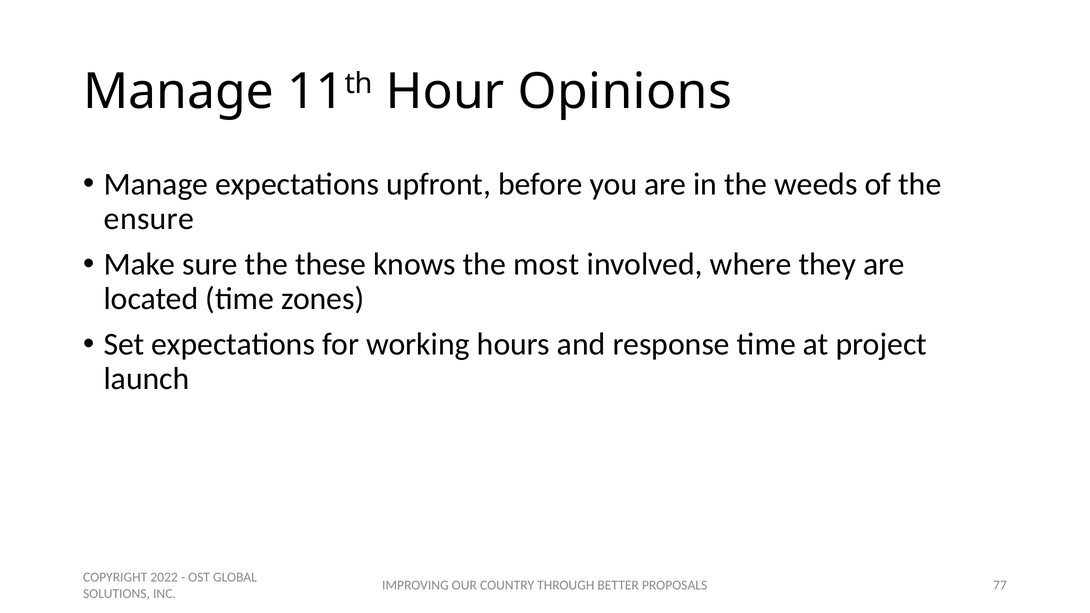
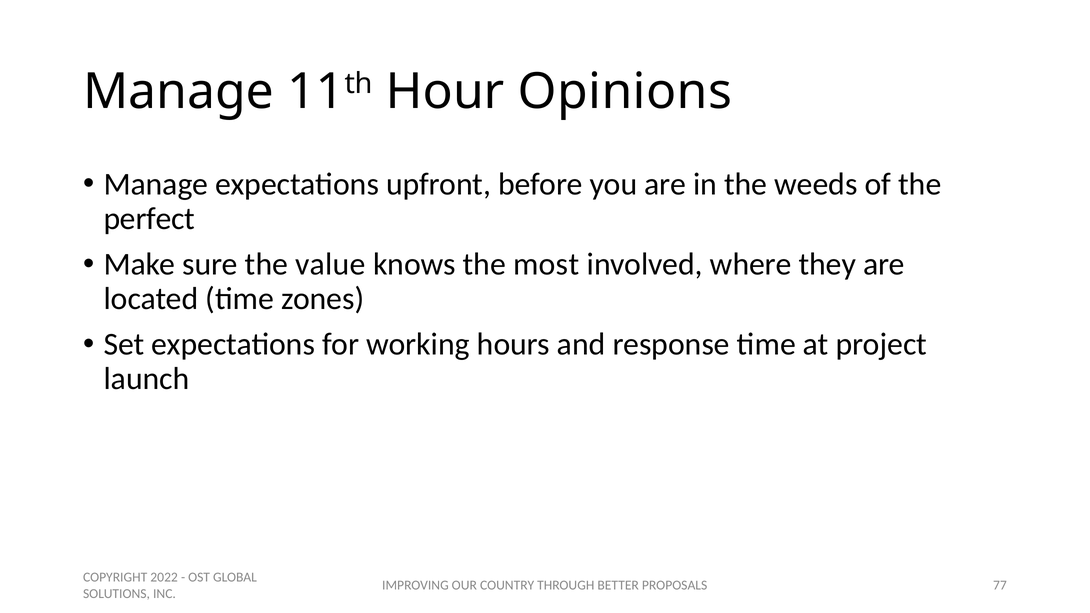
ensure: ensure -> perfect (149, 219)
these: these -> value (330, 264)
